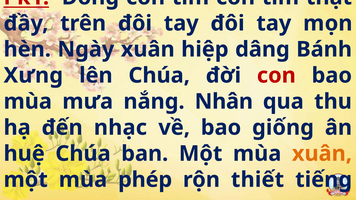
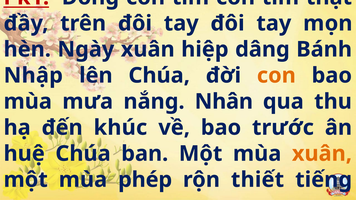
Xưng: Xưng -> Nhập (33, 76)
con colour: red -> orange (276, 76)
nhạc: nhạc -> khúc (120, 128)
giống: giống -> trước (283, 128)
